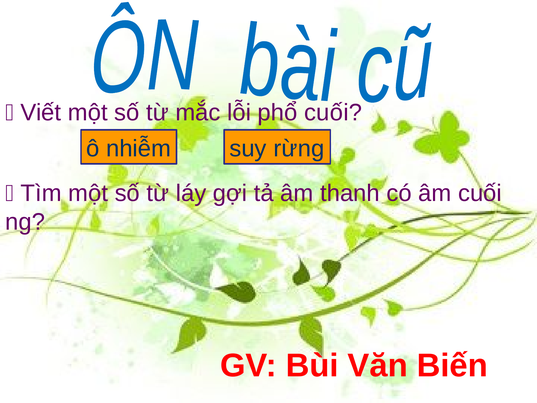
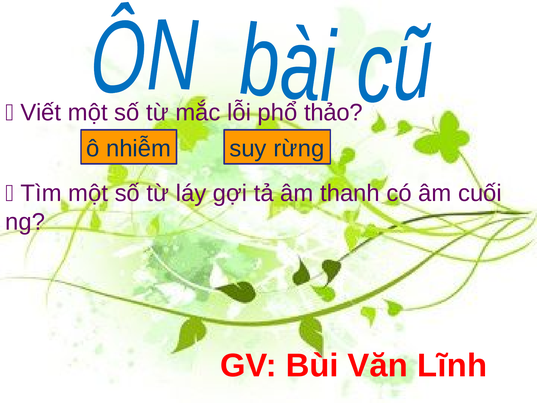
phổ cuối: cuối -> thảo (333, 113)
Biến: Biến -> Lĩnh (452, 365)
